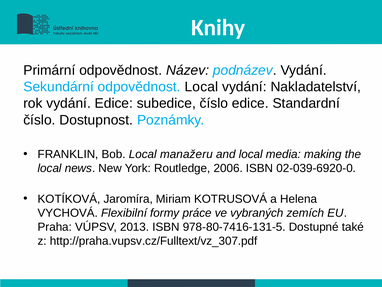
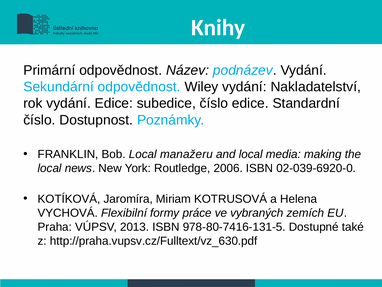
odpovědnost Local: Local -> Wiley (201, 87)
http://praha.vupsv.cz/Fulltext/vz_307.pdf: http://praha.vupsv.cz/Fulltext/vz_307.pdf -> http://praha.vupsv.cz/Fulltext/vz_630.pdf (154, 241)
